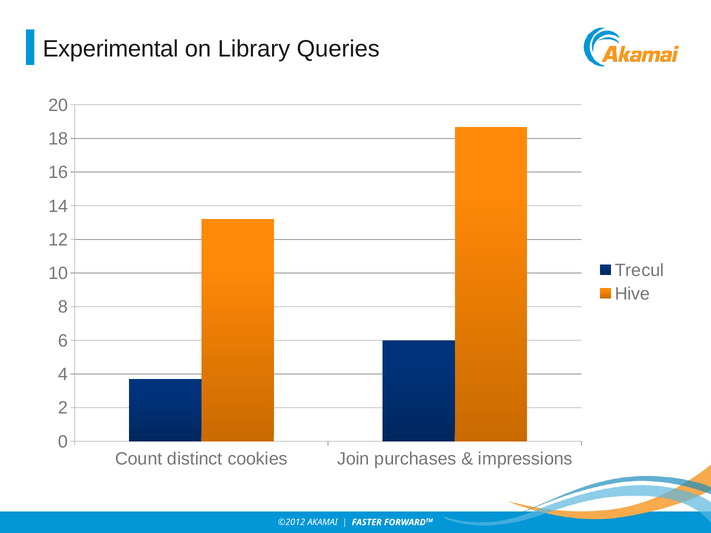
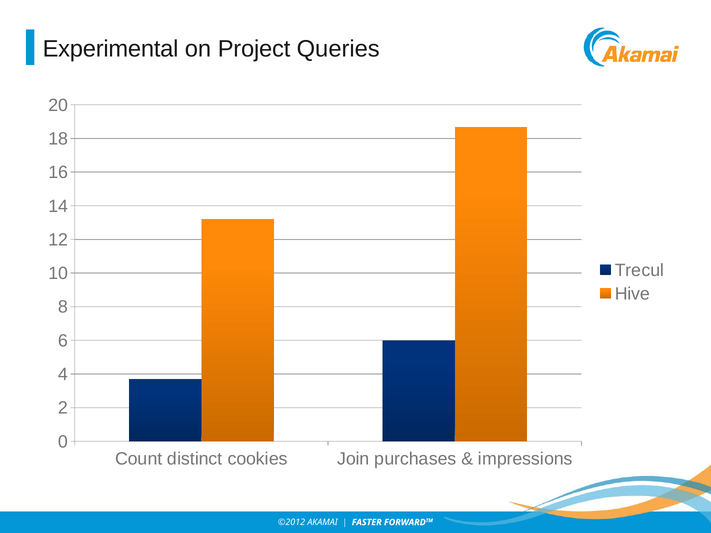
Library: Library -> Project (254, 49)
